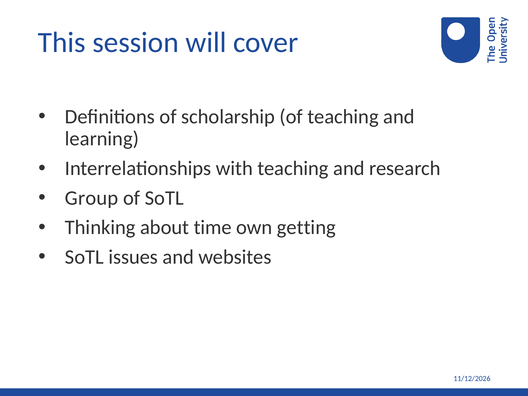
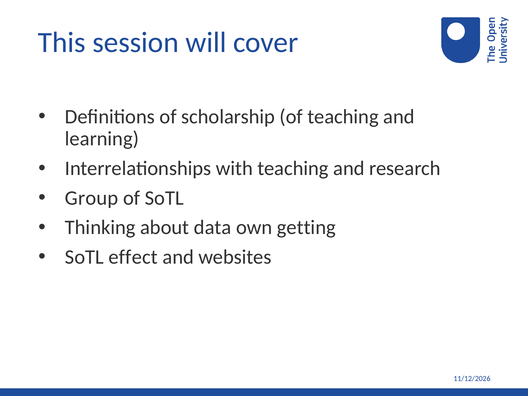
time: time -> data (213, 227)
issues: issues -> effect (133, 257)
